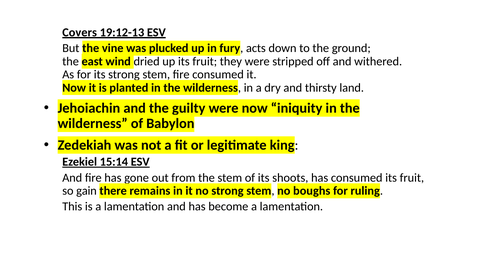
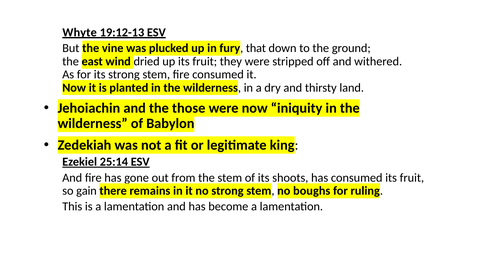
Covers: Covers -> Whyte (80, 33)
acts: acts -> that (256, 48)
guilty: guilty -> those (189, 108)
15:14: 15:14 -> 25:14 (114, 162)
